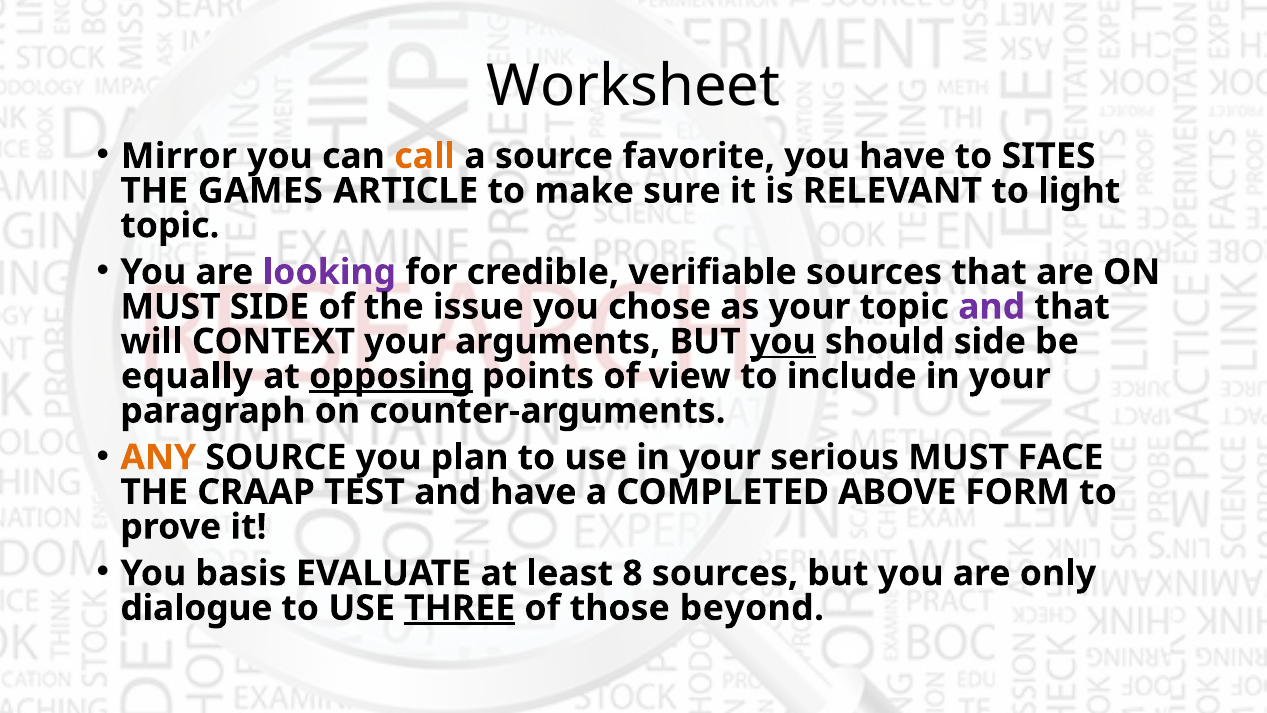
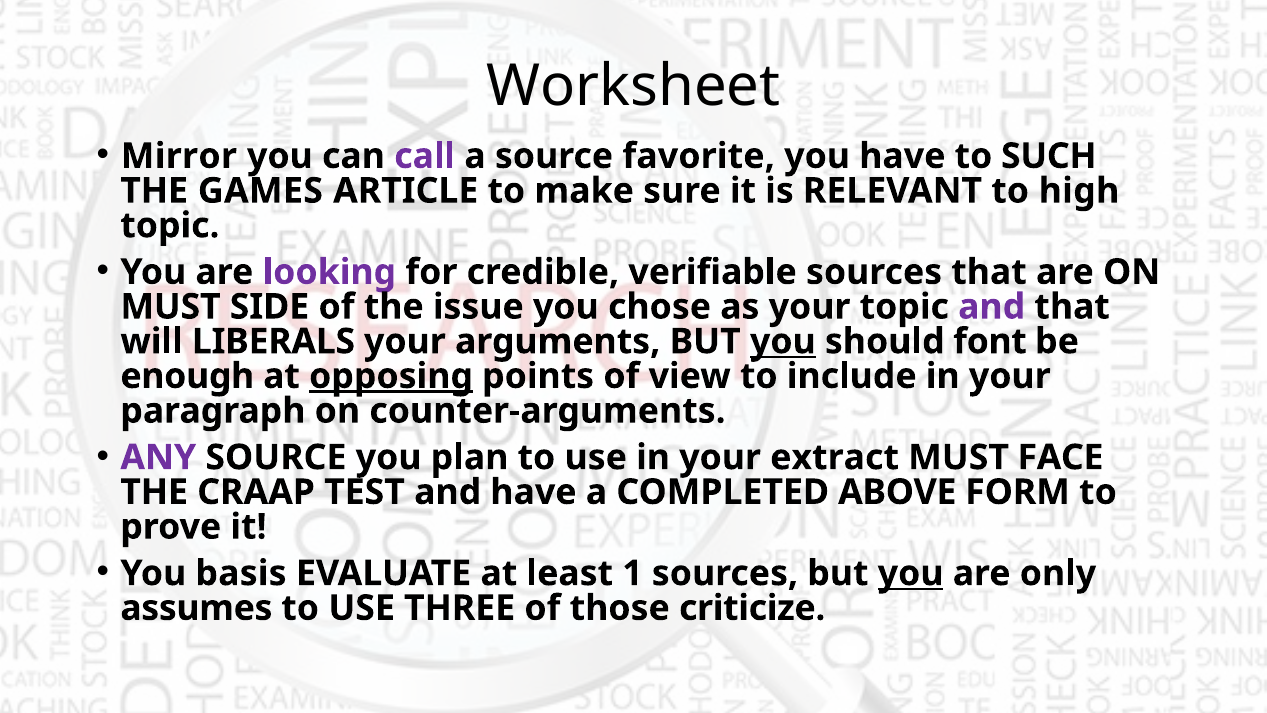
call colour: orange -> purple (425, 156)
SITES: SITES -> SUCH (1049, 156)
light: light -> high (1079, 191)
CONTEXT: CONTEXT -> LIBERALS (274, 341)
should side: side -> font (990, 341)
equally: equally -> enough (187, 376)
ANY colour: orange -> purple (158, 457)
serious: serious -> extract (835, 457)
8: 8 -> 1 (632, 573)
you underline: none -> present (911, 573)
dialogue: dialogue -> assumes (196, 608)
THREE underline: present -> none (460, 608)
beyond: beyond -> criticize (752, 608)
